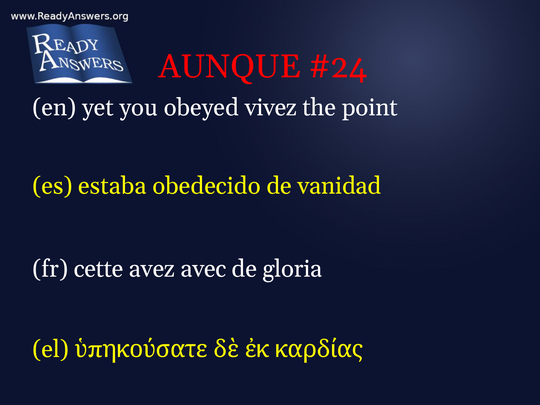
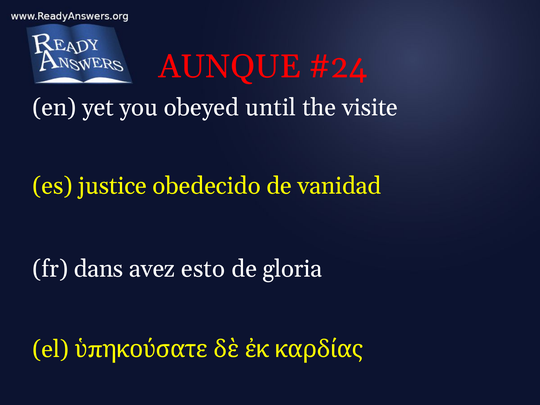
vivez: vivez -> until (271, 108)
point: point -> visite (370, 108)
estaba: estaba -> justice (113, 186)
cette: cette -> dans (99, 269)
avec: avec -> esto (203, 269)
